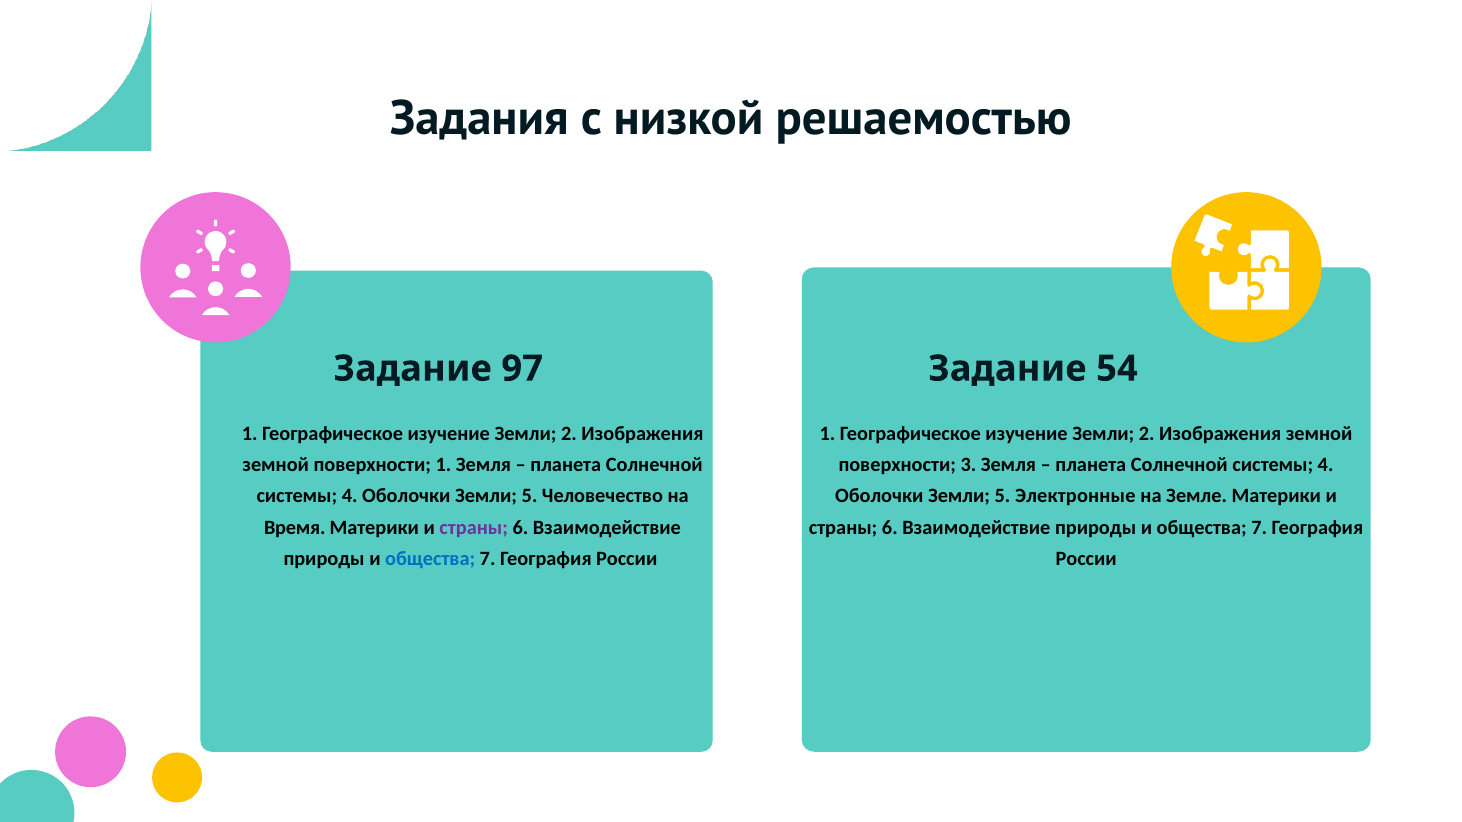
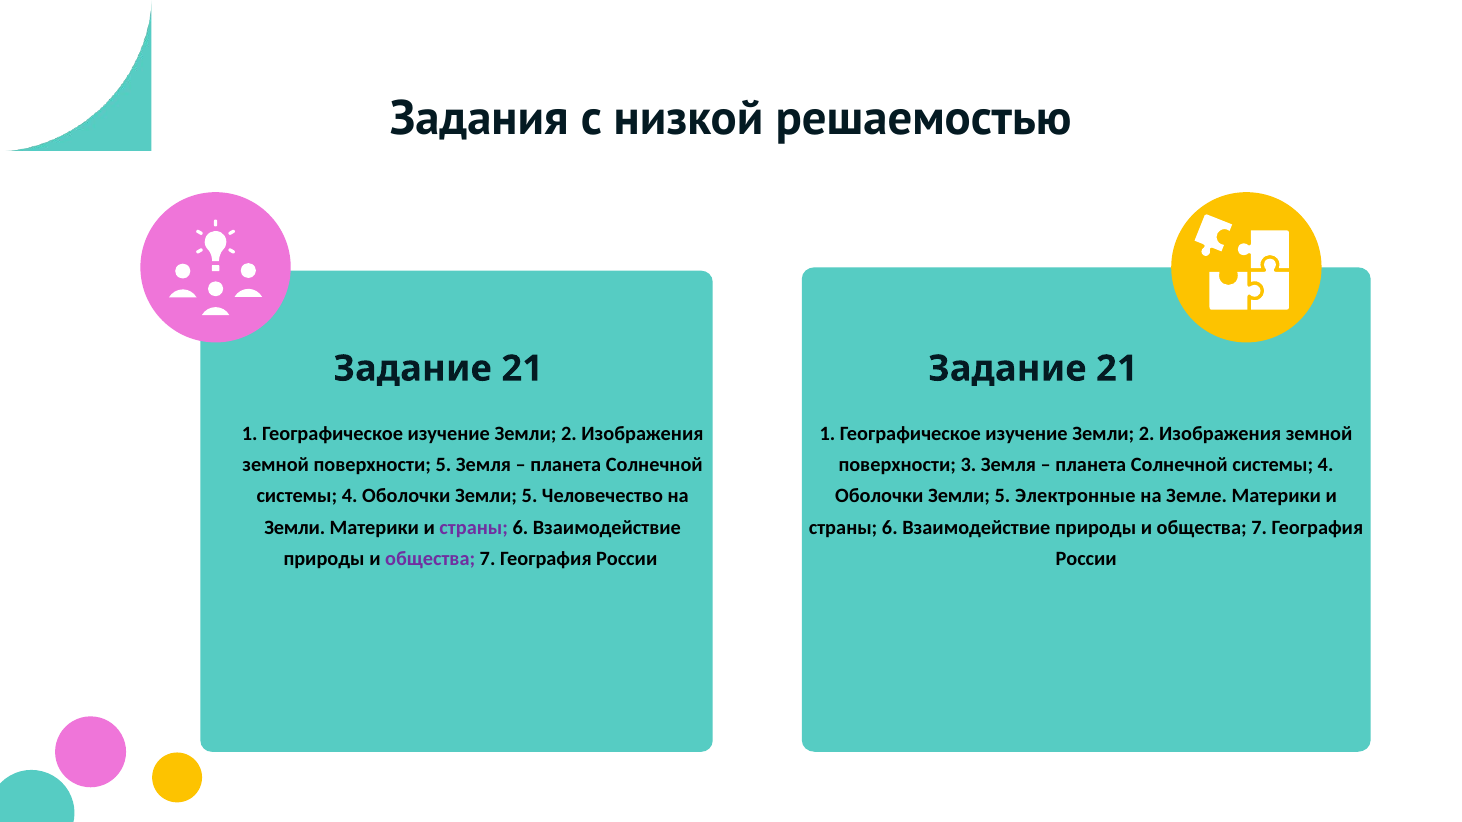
97: 97 -> 21 (522, 369)
54: 54 -> 21 (1117, 369)
поверхности 1: 1 -> 5 (443, 465)
Время: Время -> Земли (295, 528)
общества colour: blue -> purple (430, 559)
